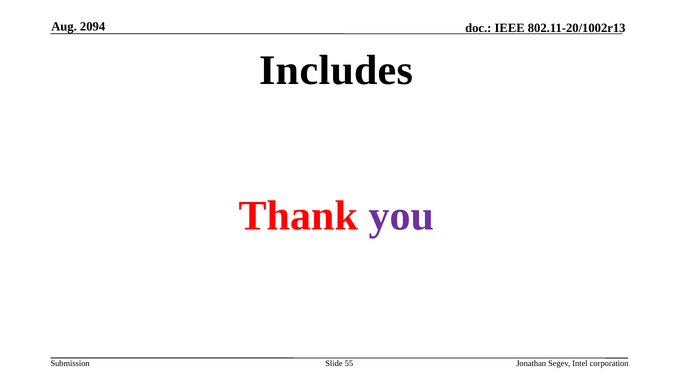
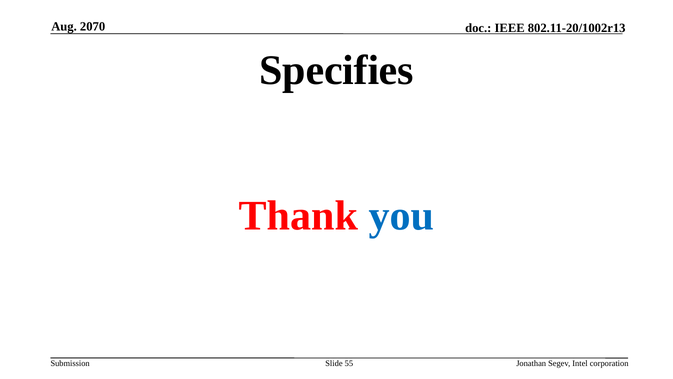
2094: 2094 -> 2070 (93, 27)
Includes: Includes -> Specifies (337, 70)
you colour: purple -> blue (401, 216)
